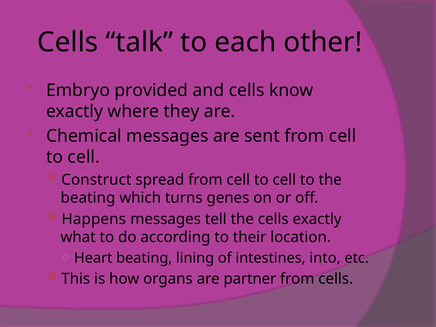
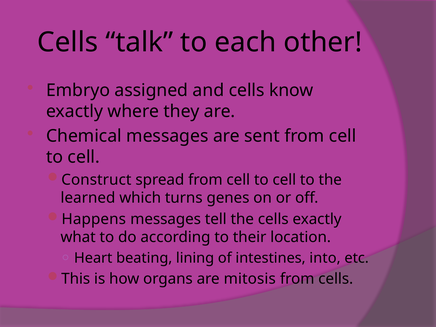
provided: provided -> assigned (151, 90)
beating: beating -> learned (88, 198)
partner: partner -> mitosis (250, 279)
